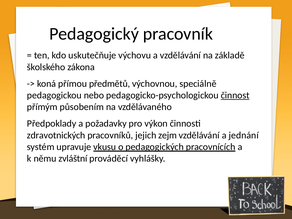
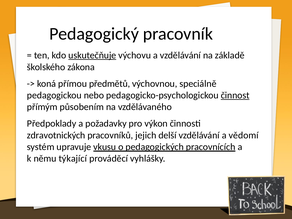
uskutečňuje underline: none -> present (92, 55)
zejm: zejm -> delší (168, 135)
jednání: jednání -> vědomí (244, 135)
zvláštní: zvláštní -> týkající (73, 159)
